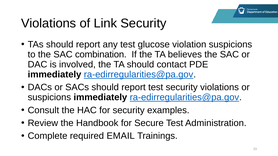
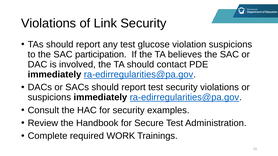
combination: combination -> participation (101, 55)
EMAIL: EMAIL -> WORK (121, 136)
